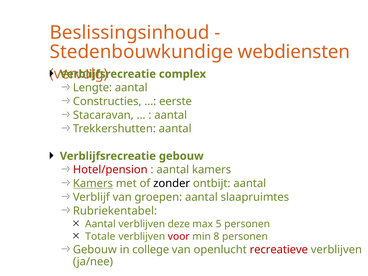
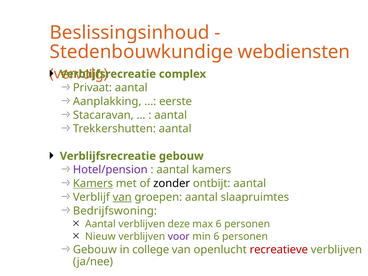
Lengte: Lengte -> Privaat (92, 88)
Constructies: Constructies -> Aanplakking (107, 101)
Hotel/pension colour: red -> purple (110, 170)
van underline: none -> present (122, 197)
Rubriekentabel: Rubriekentabel -> Bedrijfswoning (115, 211)
max 5: 5 -> 6 (219, 224)
Totale: Totale -> Nieuw (100, 237)
voor colour: red -> purple (179, 237)
min 8: 8 -> 6 (216, 237)
